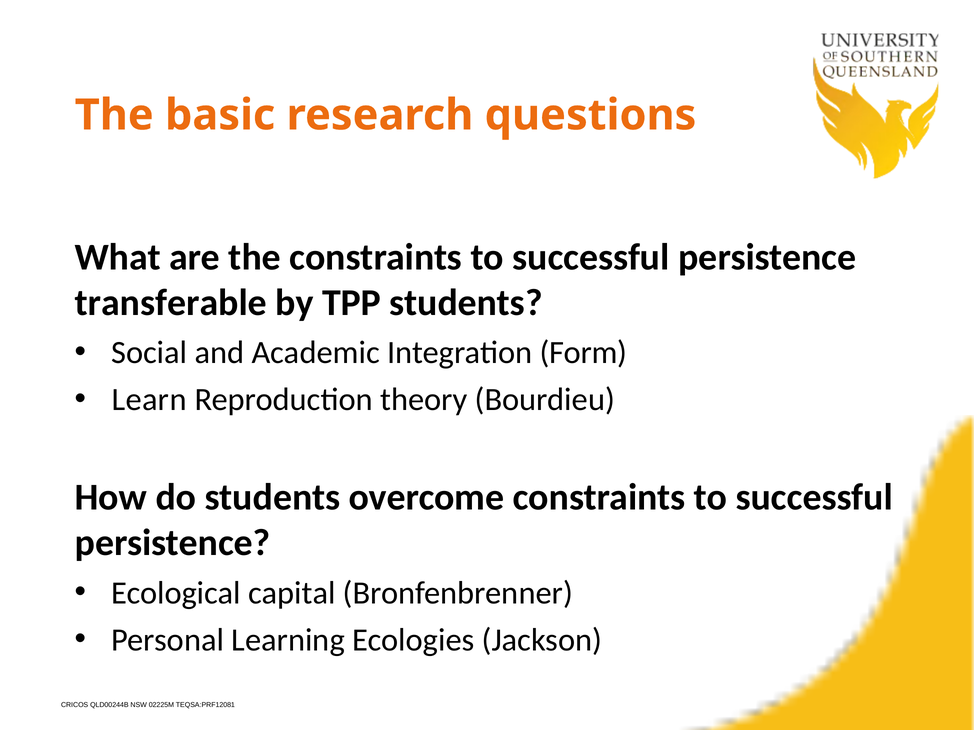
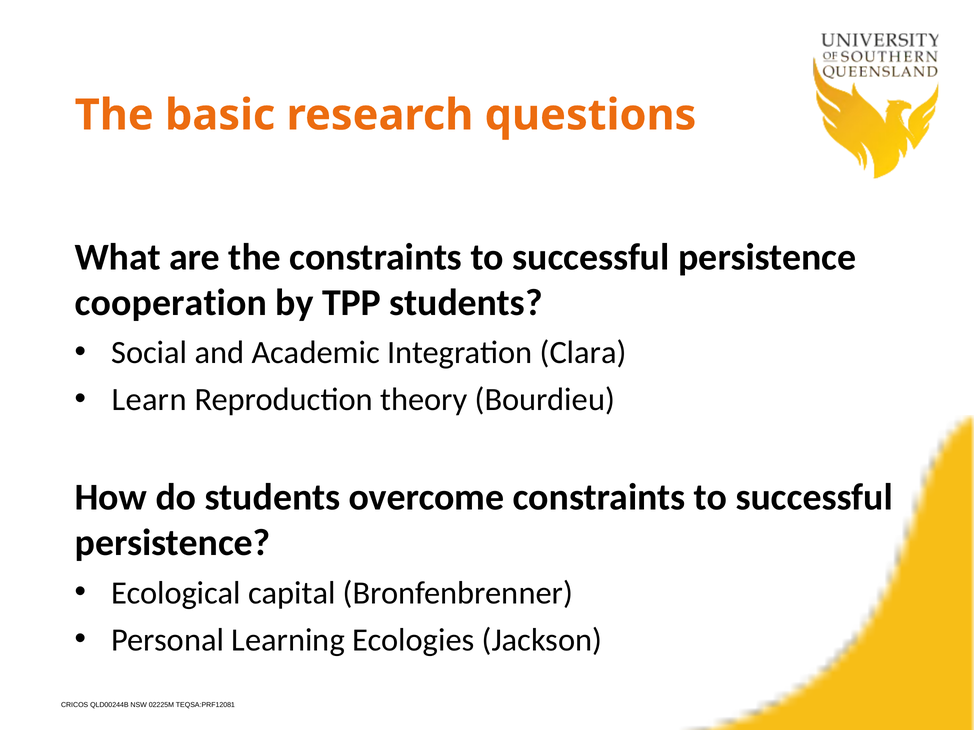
transferable: transferable -> cooperation (171, 303)
Form: Form -> Clara (583, 353)
